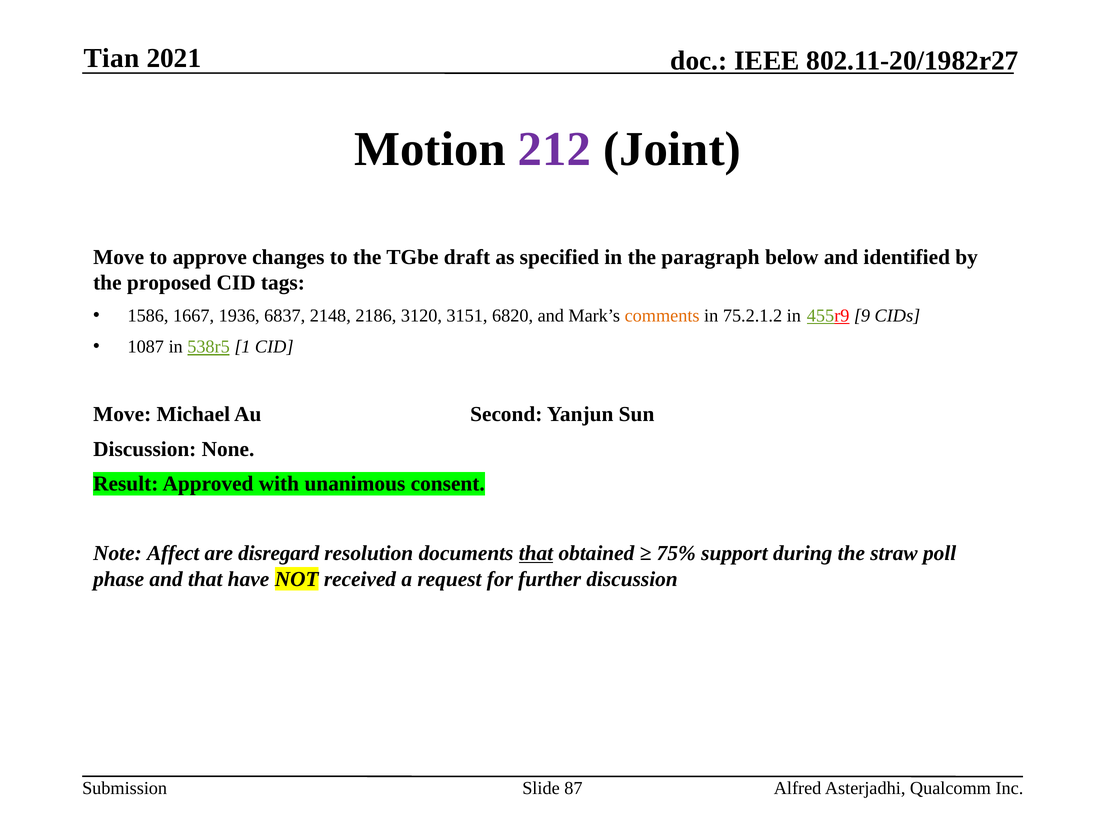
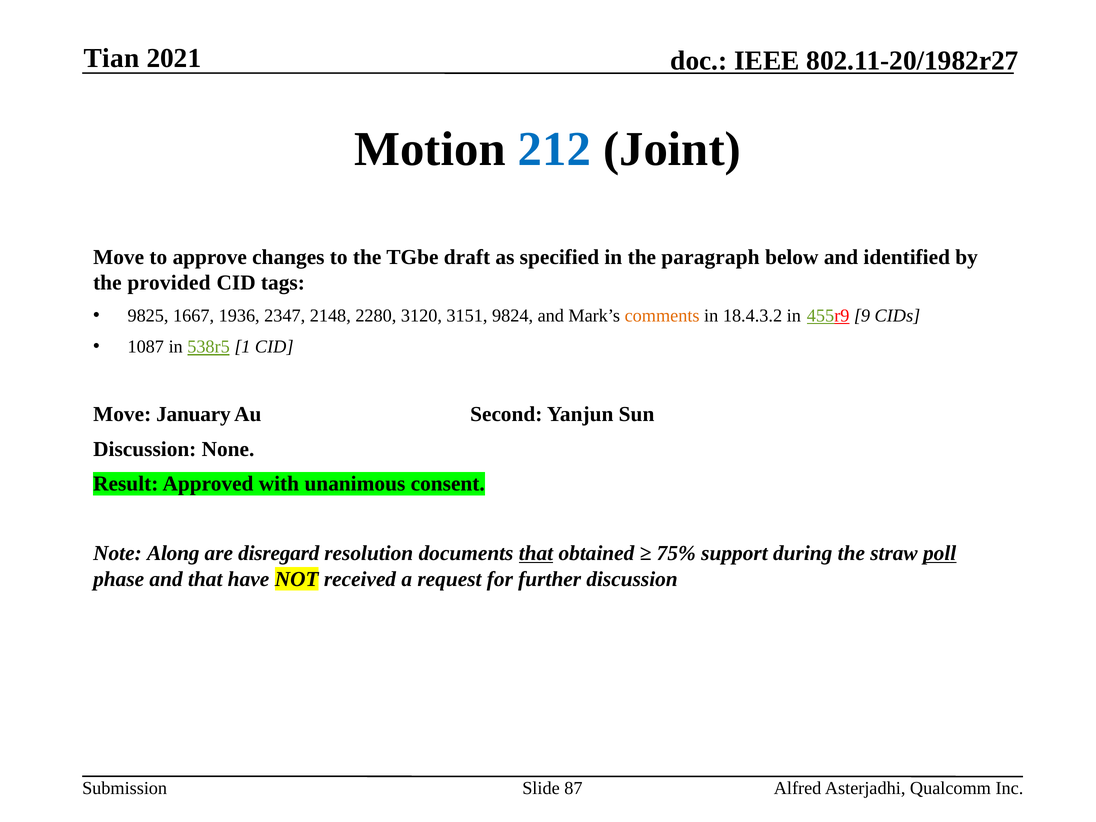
212 colour: purple -> blue (554, 149)
proposed: proposed -> provided (169, 283)
1586: 1586 -> 9825 (148, 316)
6837: 6837 -> 2347 (285, 316)
2186: 2186 -> 2280 (376, 316)
6820: 6820 -> 9824 (513, 316)
75.2.1.2: 75.2.1.2 -> 18.4.3.2 (753, 316)
Michael: Michael -> January (193, 414)
Affect: Affect -> Along (173, 553)
poll underline: none -> present (940, 553)
